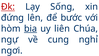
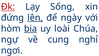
lên underline: none -> present (35, 18)
bước: bước -> ngày (71, 18)
liên: liên -> loài (62, 28)
